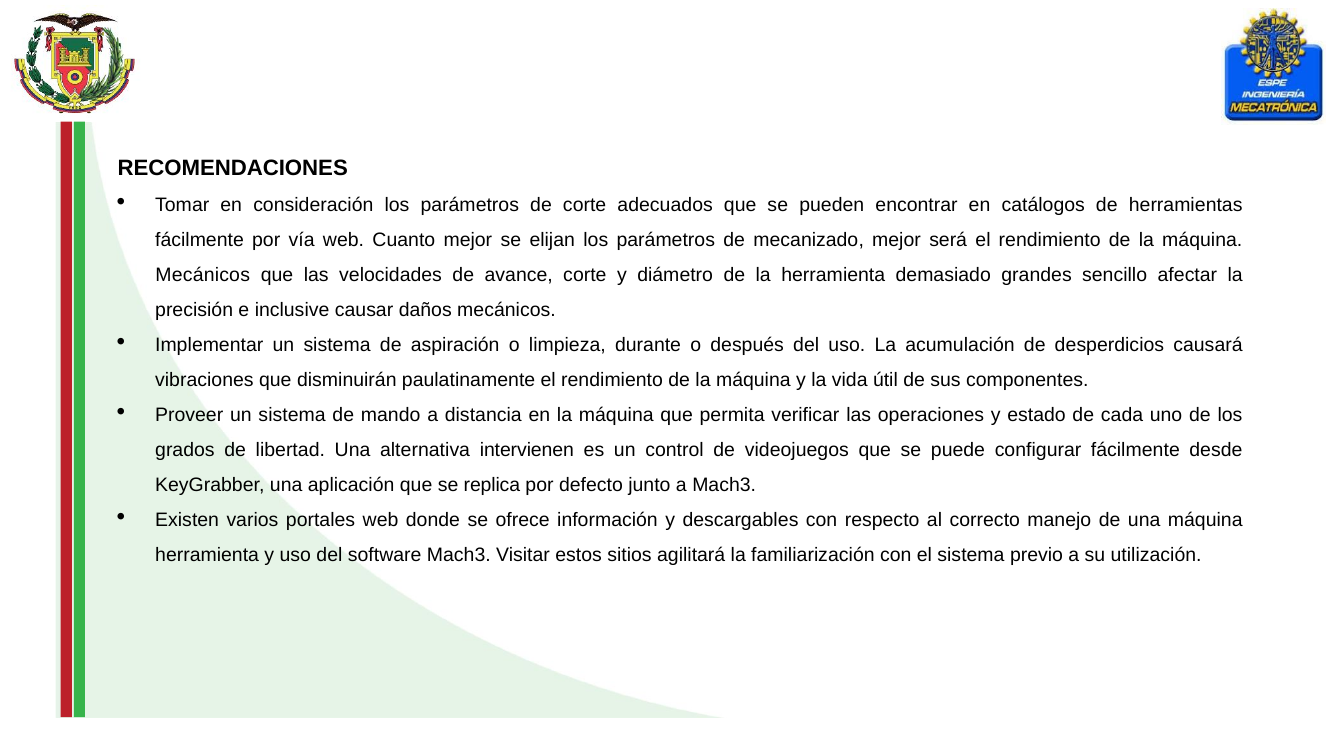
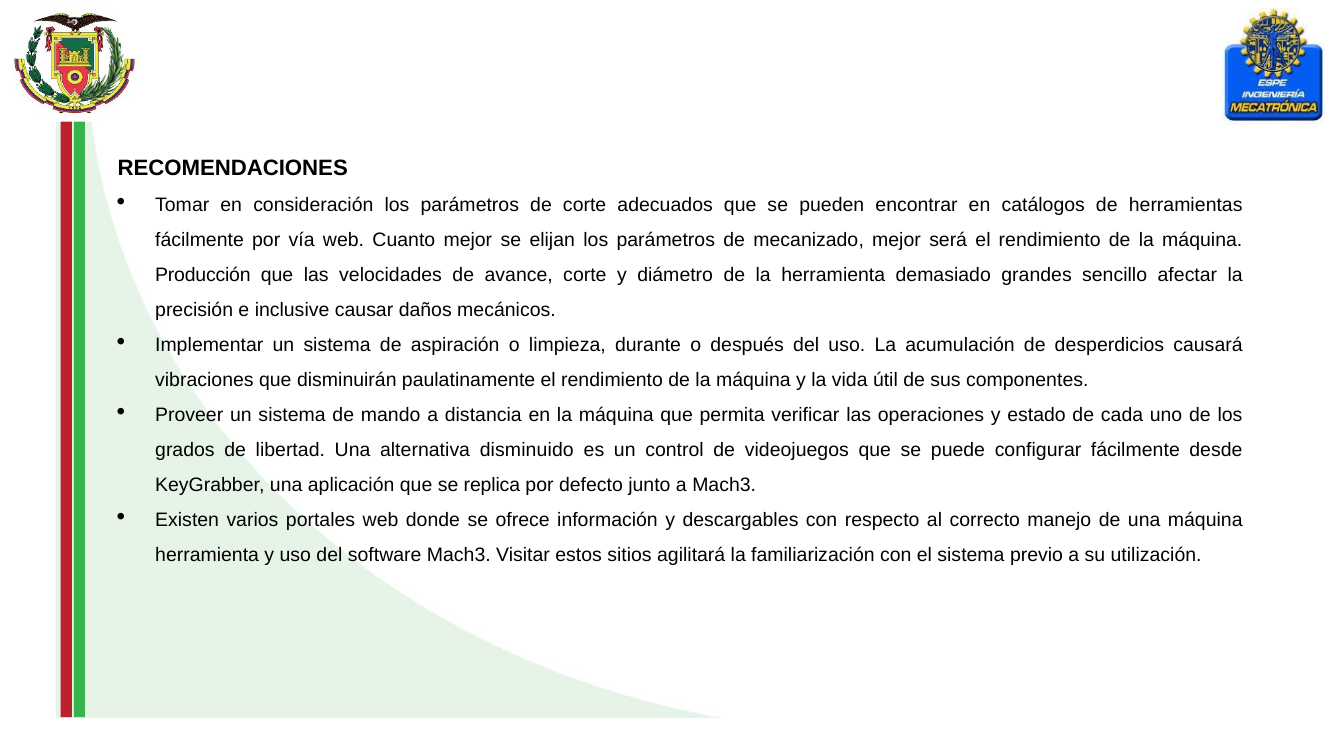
Mecánicos: Mecánicos -> Producción (203, 275)
intervienen: intervienen -> disminuido (527, 450)
